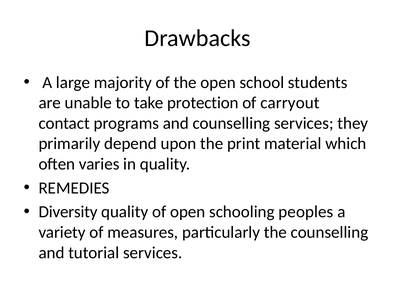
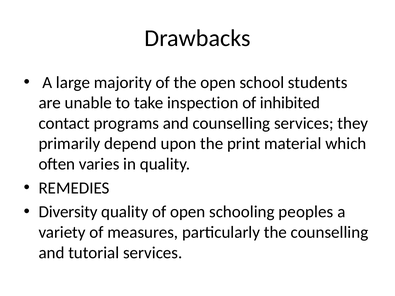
protection: protection -> inspection (203, 103)
carryout: carryout -> inhibited (290, 103)
